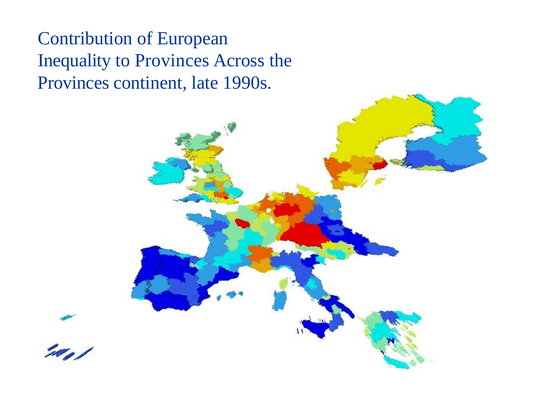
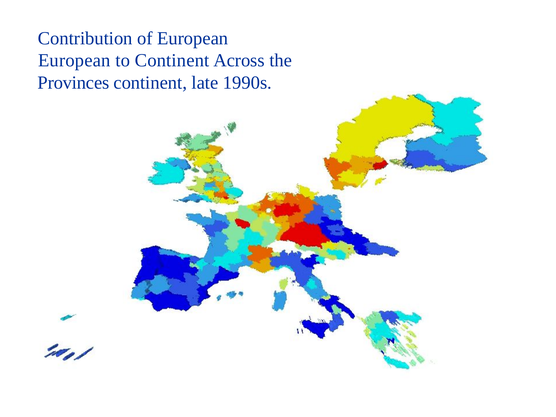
Inequality: Inequality -> European (74, 61)
to Provinces: Provinces -> Continent (172, 61)
